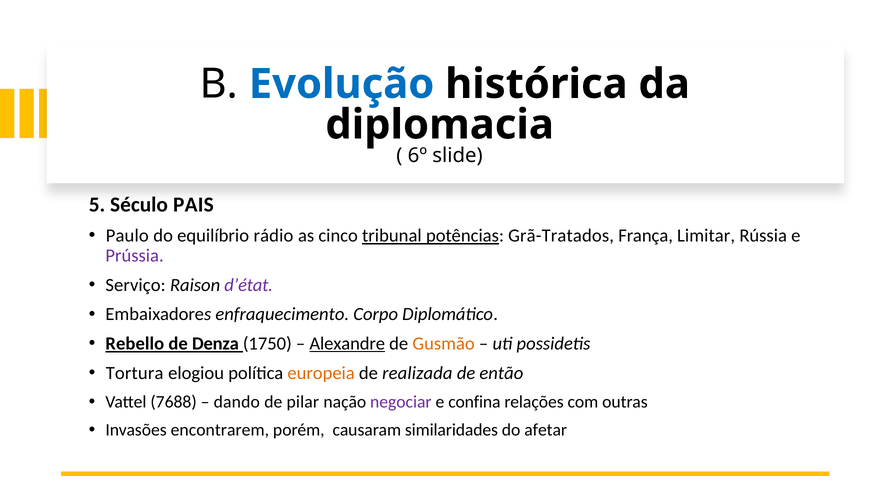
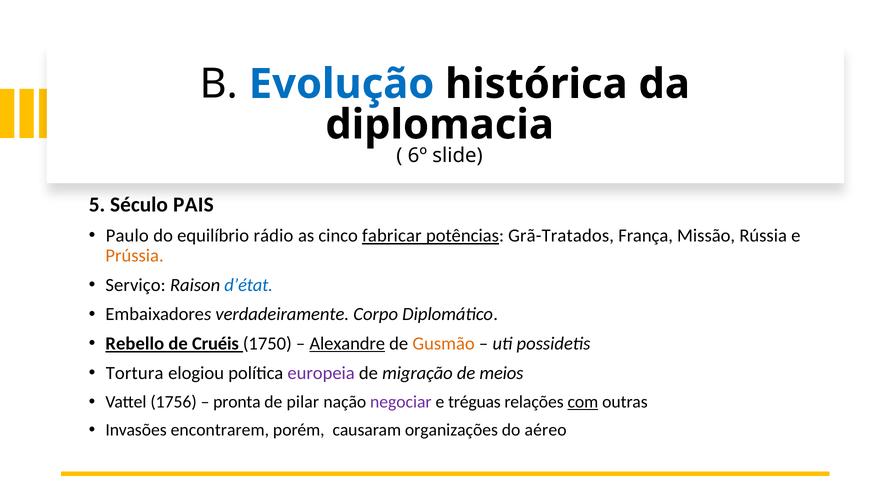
tribunal: tribunal -> fabricar (392, 236)
Limitar: Limitar -> Missão (706, 236)
Prússia colour: purple -> orange (135, 256)
d’état colour: purple -> blue (249, 285)
enfraquecimento: enfraquecimento -> verdadeiramente (282, 314)
Denza: Denza -> Cruéis (215, 344)
europeia colour: orange -> purple (321, 373)
realizada: realizada -> migração (417, 373)
então: então -> meios (501, 373)
7688: 7688 -> 1756 (174, 402)
dando: dando -> pronta (237, 402)
confina: confina -> tréguas (474, 402)
com underline: none -> present (583, 402)
similaridades: similaridades -> organizações (451, 430)
afetar: afetar -> aéreo (546, 430)
